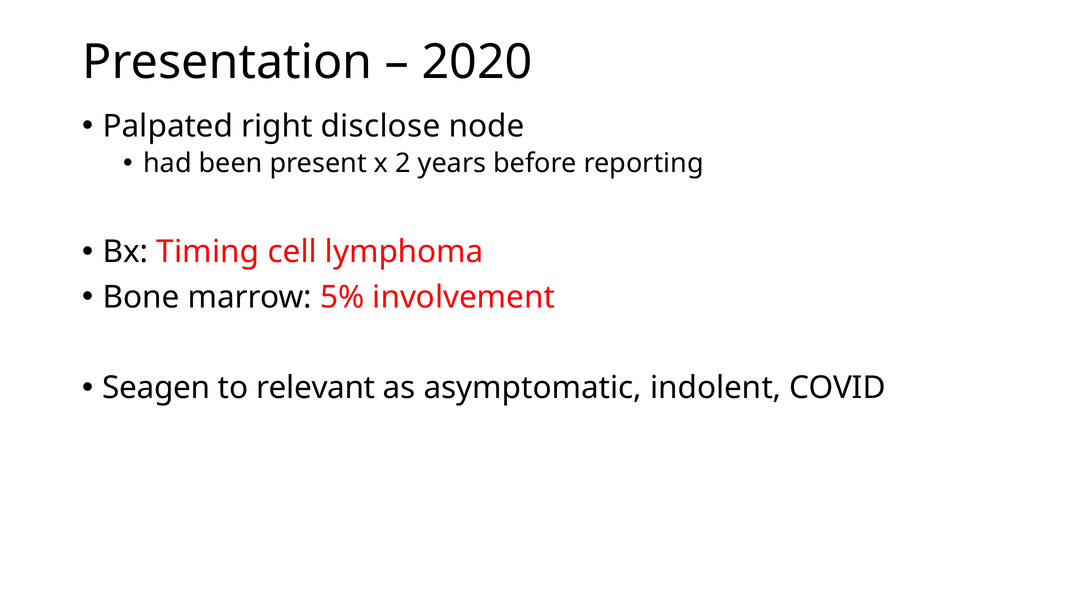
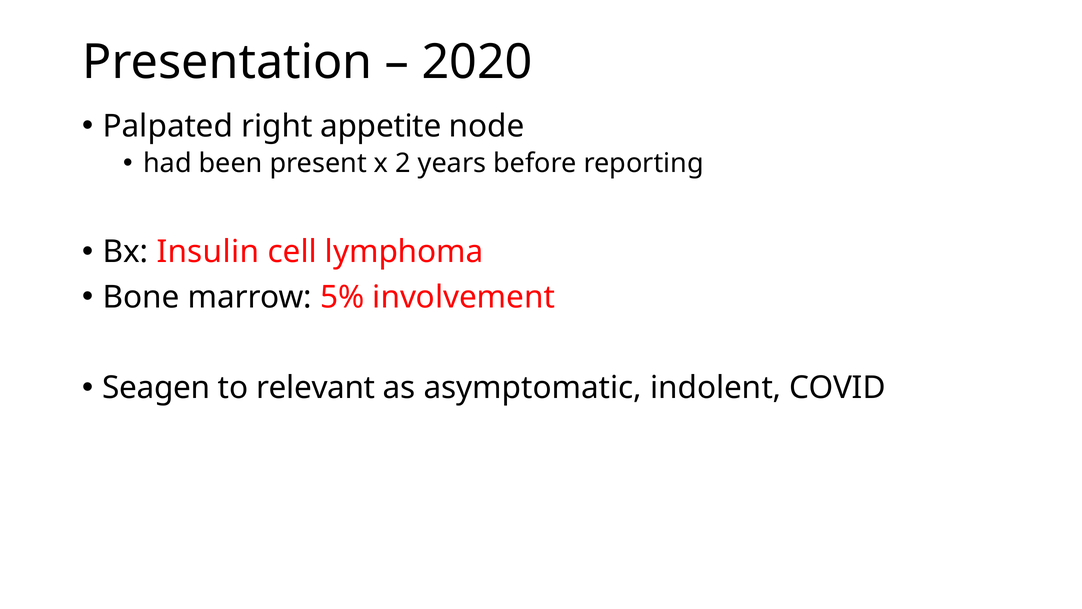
disclose: disclose -> appetite (381, 126)
Timing: Timing -> Insulin (208, 252)
